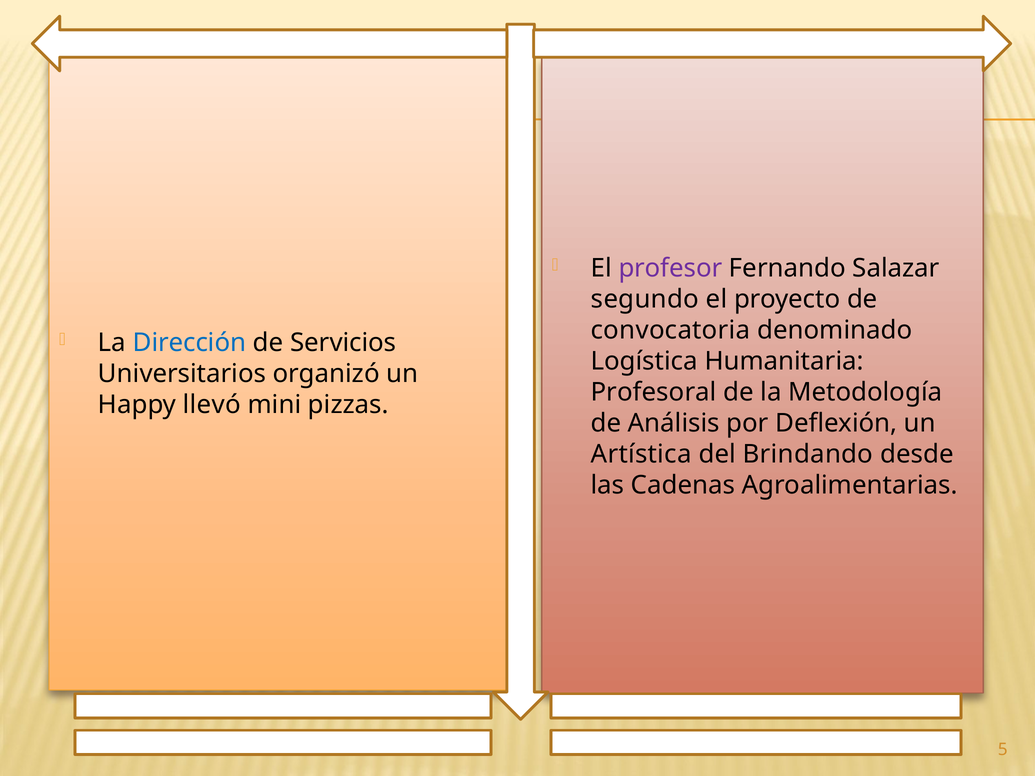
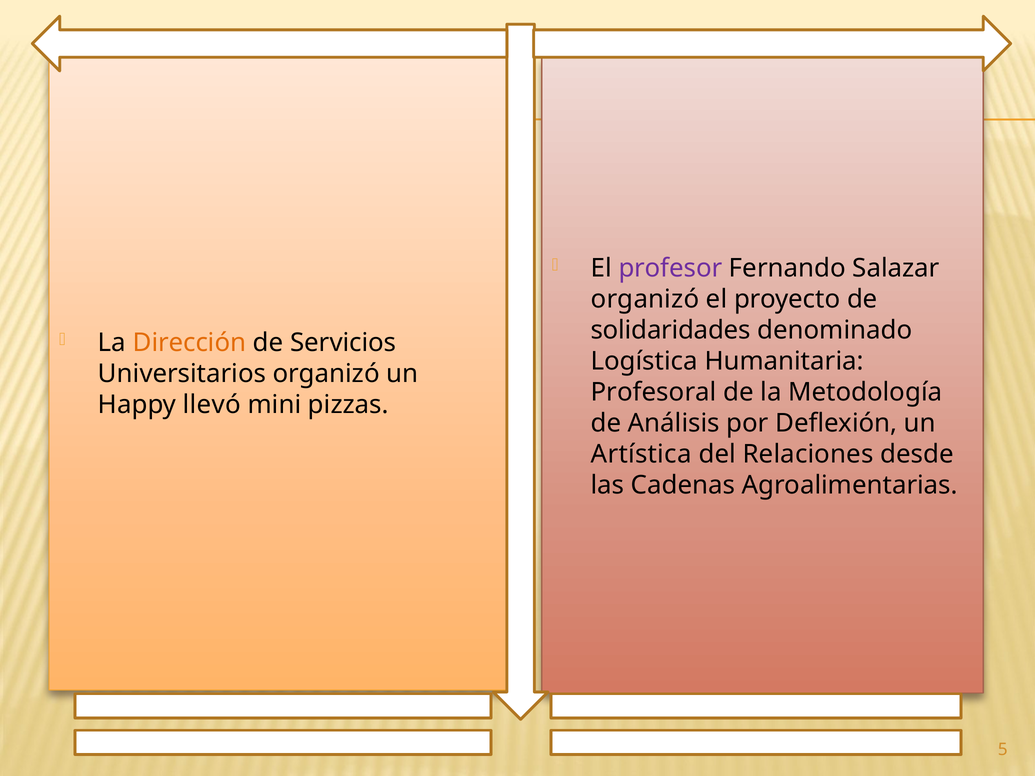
segundo: segundo -> organizó (645, 299)
convocatoria: convocatoria -> solidaridades (671, 330)
Dirección colour: blue -> orange (189, 343)
Brindando: Brindando -> Relaciones (808, 454)
